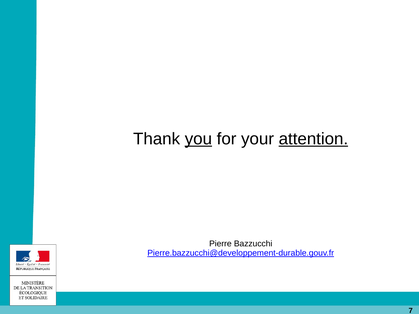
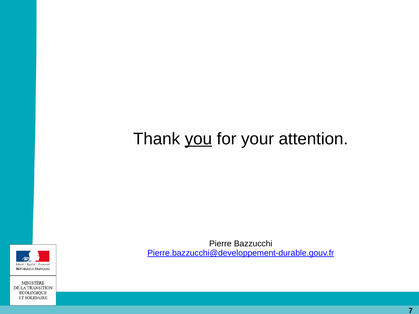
attention underline: present -> none (313, 139)
